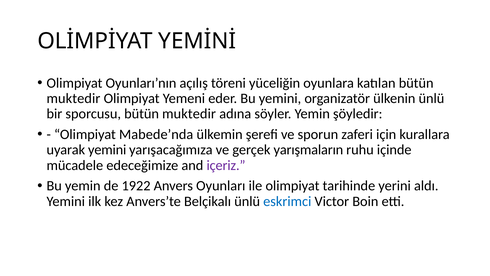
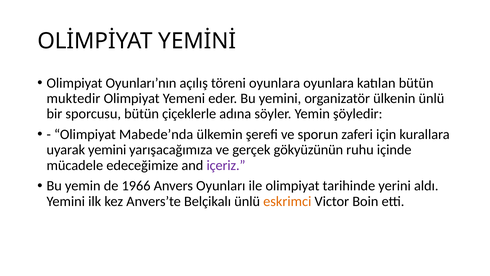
töreni yüceliğin: yüceliğin -> oyunlara (275, 83)
sporcusu bütün muktedir: muktedir -> çiçeklerle (189, 114)
yarışmaların: yarışmaların -> gökyüzünün (308, 150)
1922: 1922 -> 1966 (136, 186)
eskrimci colour: blue -> orange (287, 201)
